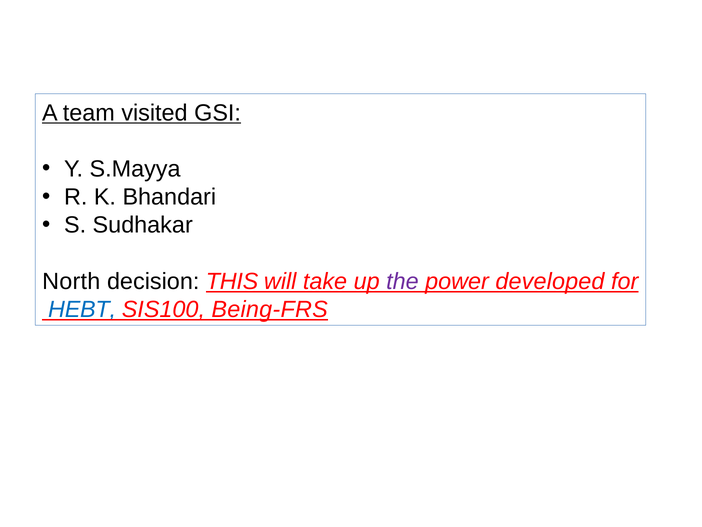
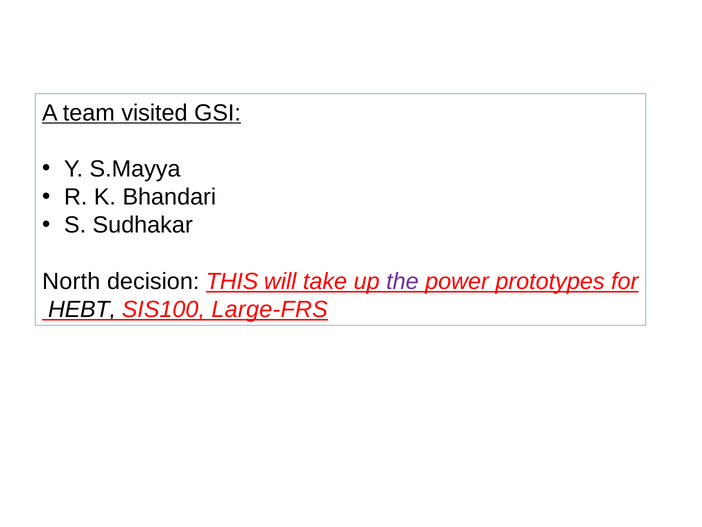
developed: developed -> prototypes (550, 281)
HEBT colour: blue -> black (82, 309)
Being-FRS: Being-FRS -> Large-FRS (270, 309)
